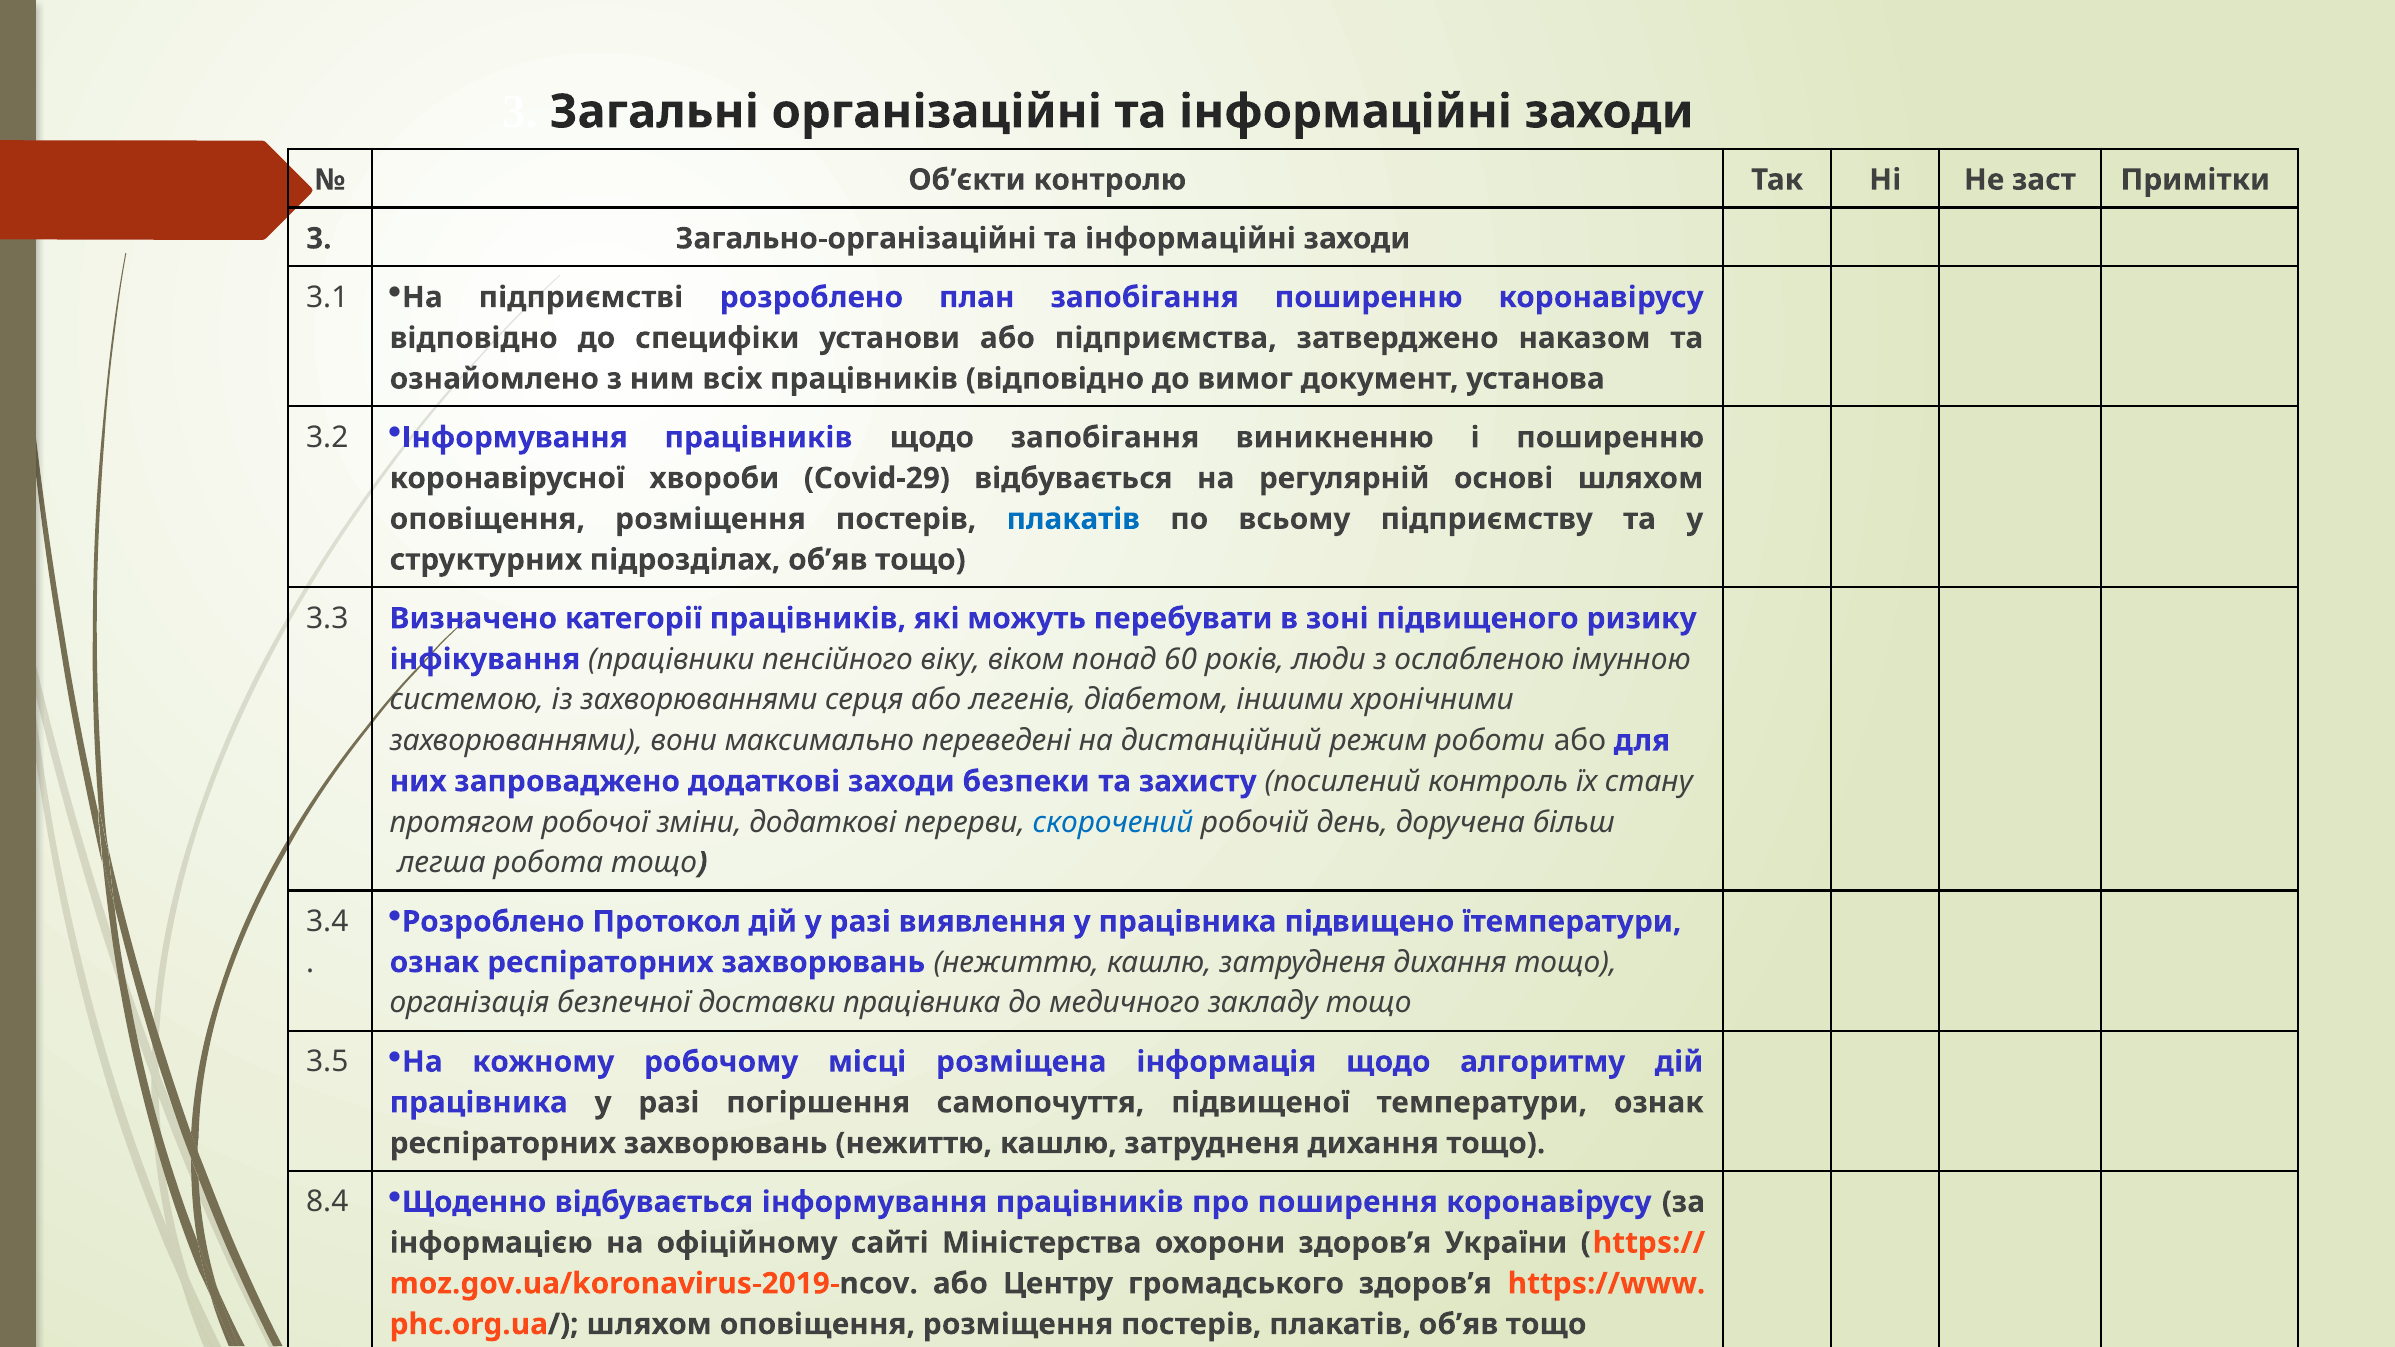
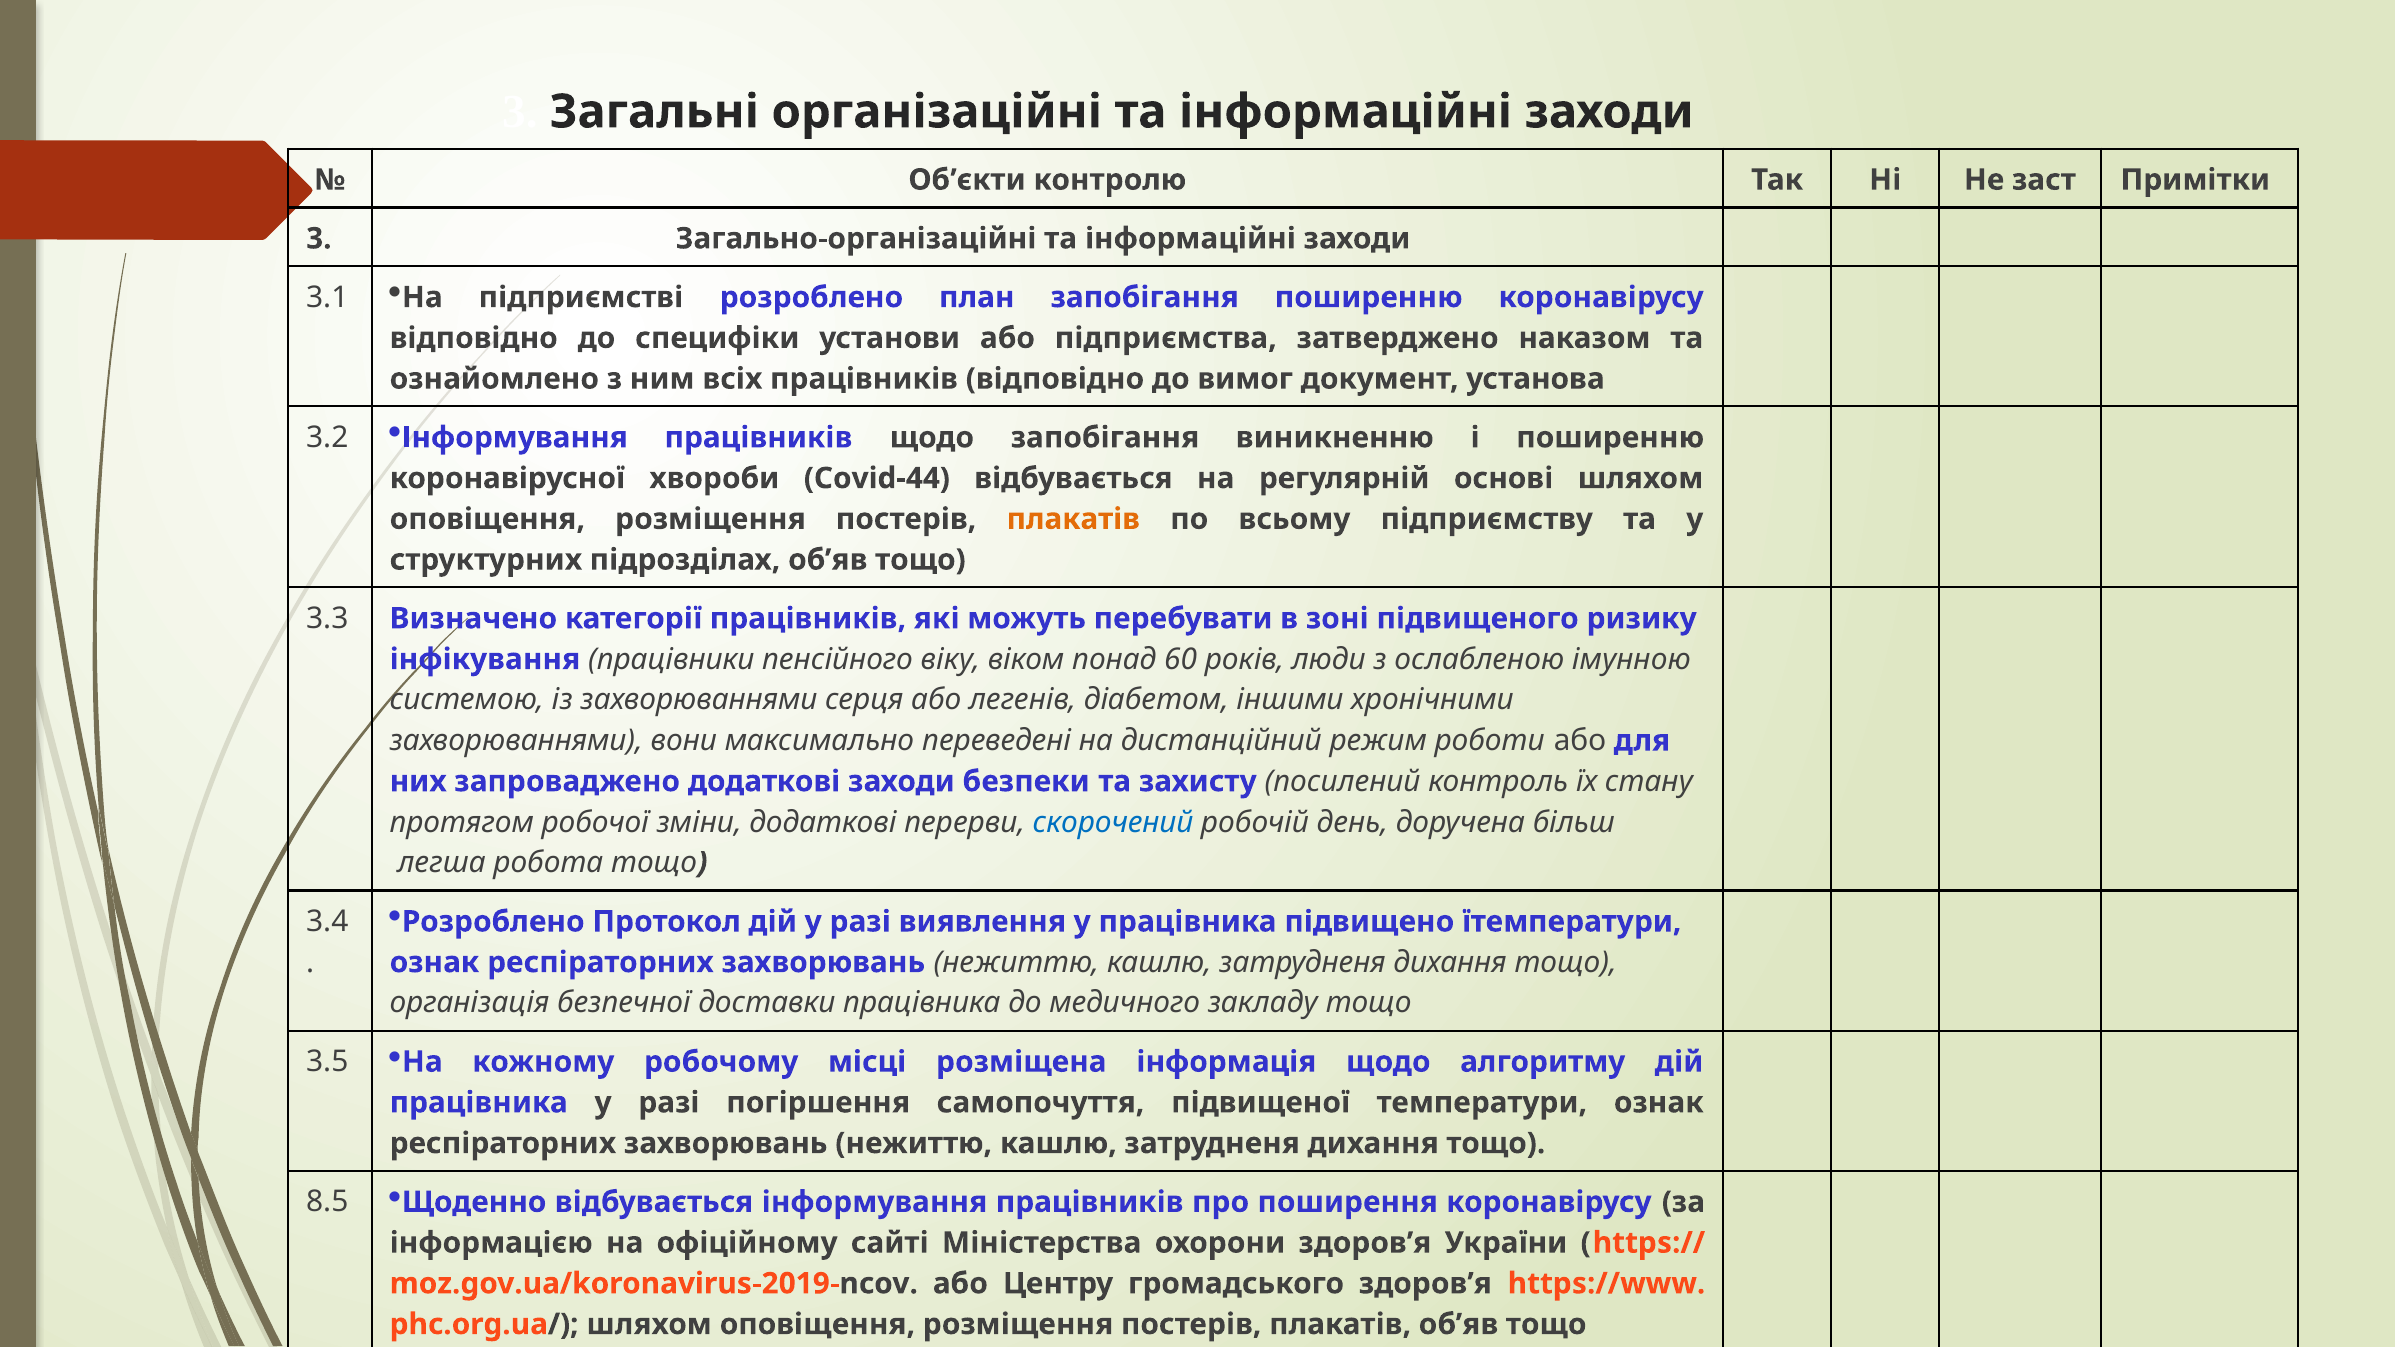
Covid-29: Covid-29 -> Covid-44 (877, 478)
плакатів colour: blue -> orange (1073, 519)
8.4: 8.4 -> 8.5 (327, 1202)
